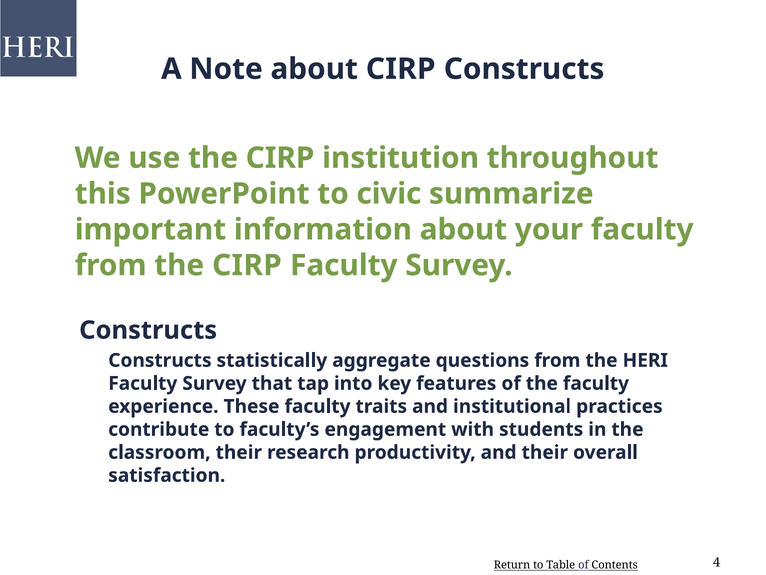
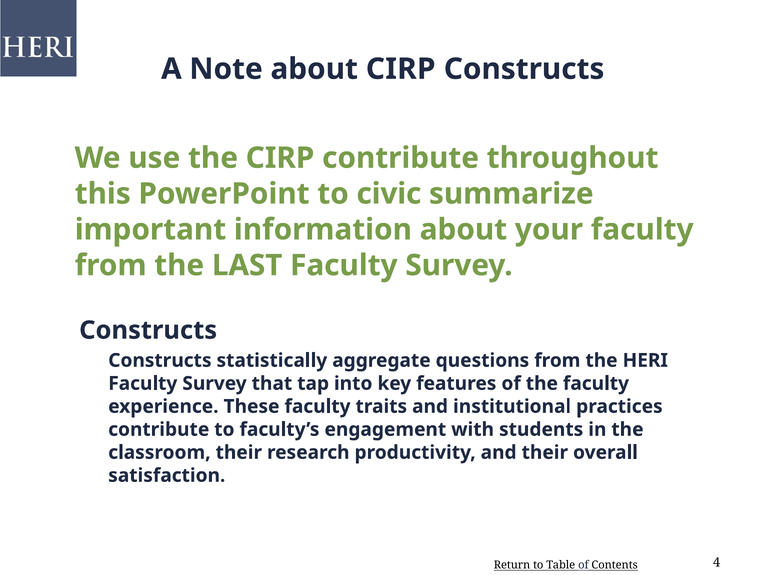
CIRP institution: institution -> contribute (401, 158)
from the CIRP: CIRP -> LAST (247, 265)
